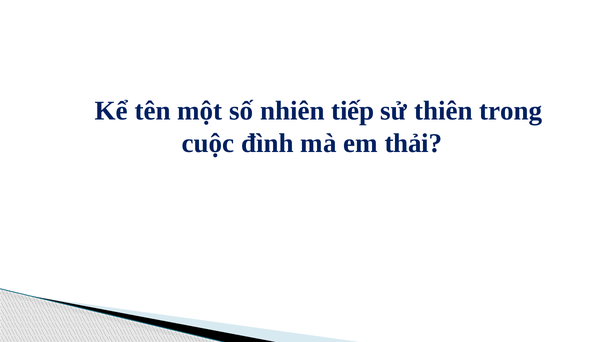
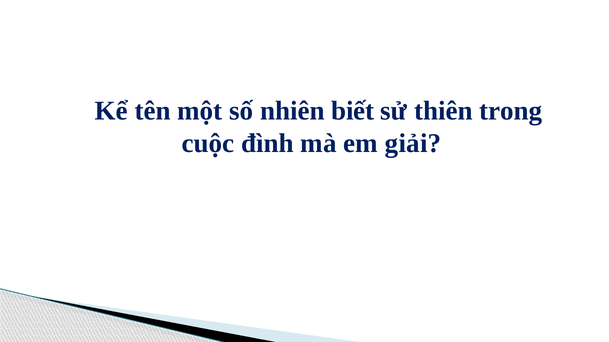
tiếp: tiếp -> biết (353, 111)
thải: thải -> giải (413, 143)
